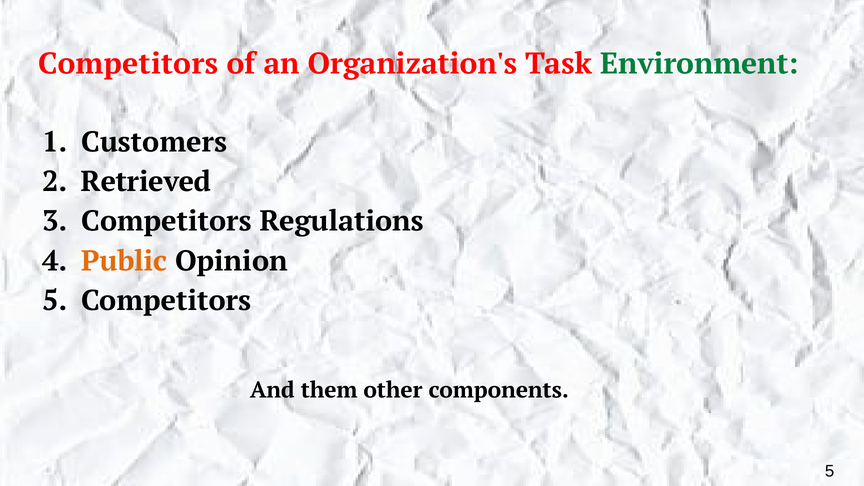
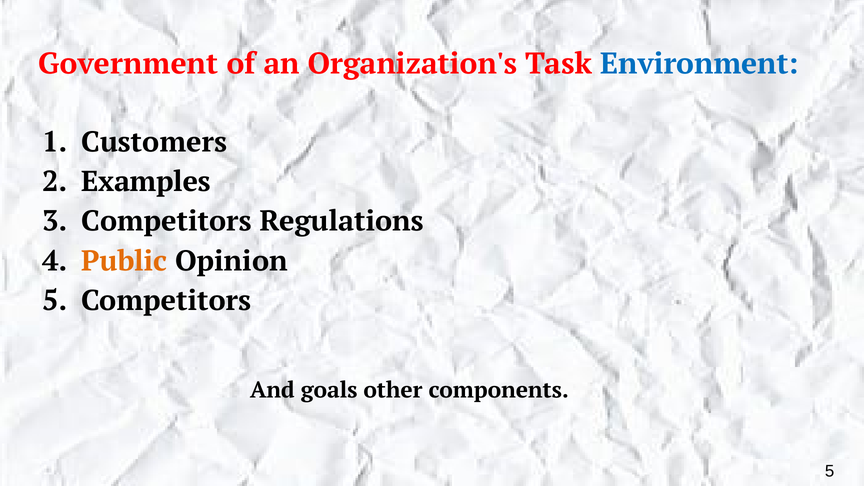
Competitors: Competitors -> Government (128, 64)
Environment colour: green -> blue (699, 64)
Retrieved: Retrieved -> Examples (146, 182)
them: them -> goals (329, 390)
